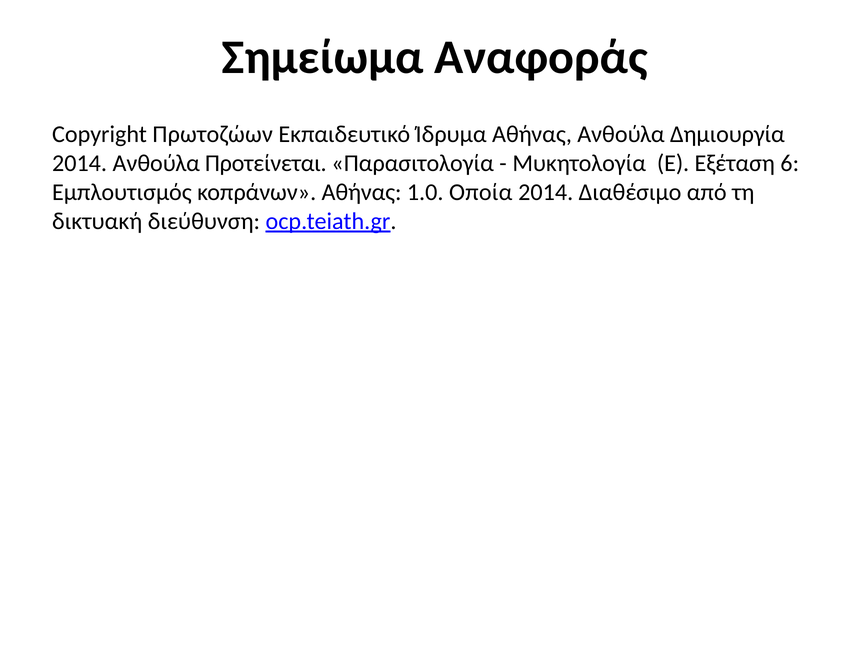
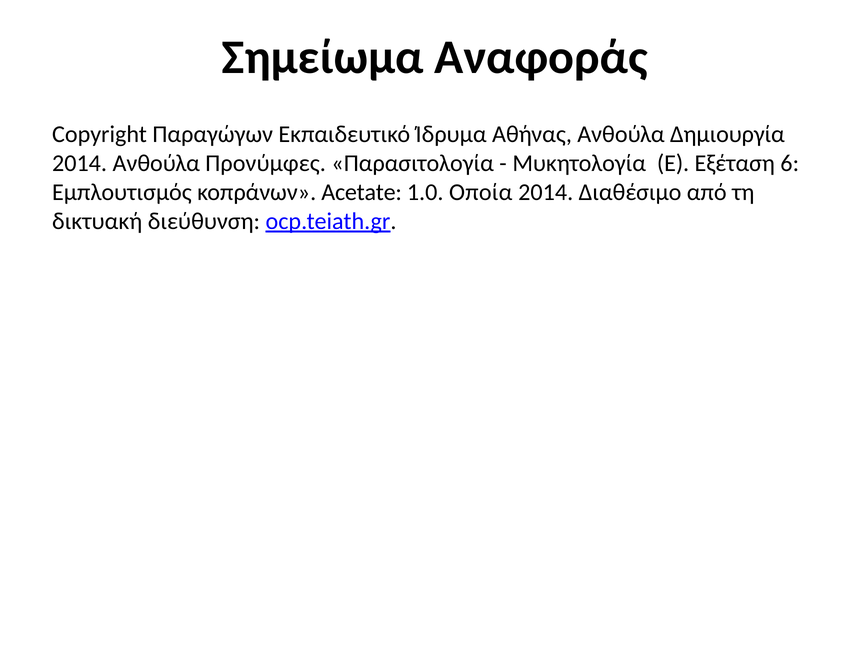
Πρωτοζώων: Πρωτοζώων -> Παραγώγων (213, 134)
Προτείνεται: Προτείνεται -> Προνύμφες (266, 163)
κοπράνων Αθήνας: Αθήνας -> Acetate (362, 192)
